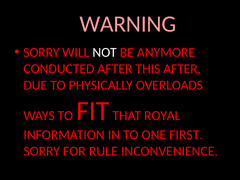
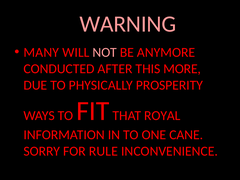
SORRY: SORRY -> MANY (41, 52)
NOT colour: white -> pink (105, 52)
THIS AFTER: AFTER -> MORE (182, 69)
OVERLOADS: OVERLOADS -> PROSPERITY (169, 85)
FIRST: FIRST -> CANE (186, 135)
